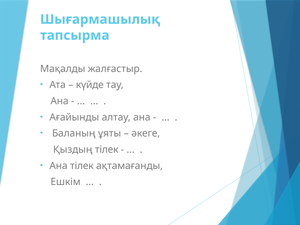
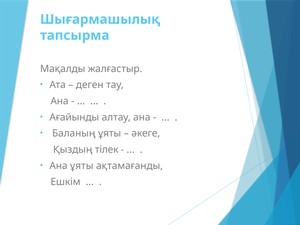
күйде: күйде -> деген (90, 85)
Ана тілек: тілек -> ұяты (82, 166)
